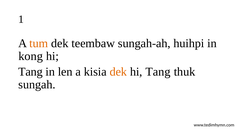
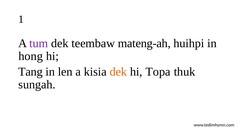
tum colour: orange -> purple (39, 43)
sungah-ah: sungah-ah -> mateng-ah (144, 43)
kong: kong -> hong (31, 56)
Tang: Tang -> Topa (158, 72)
